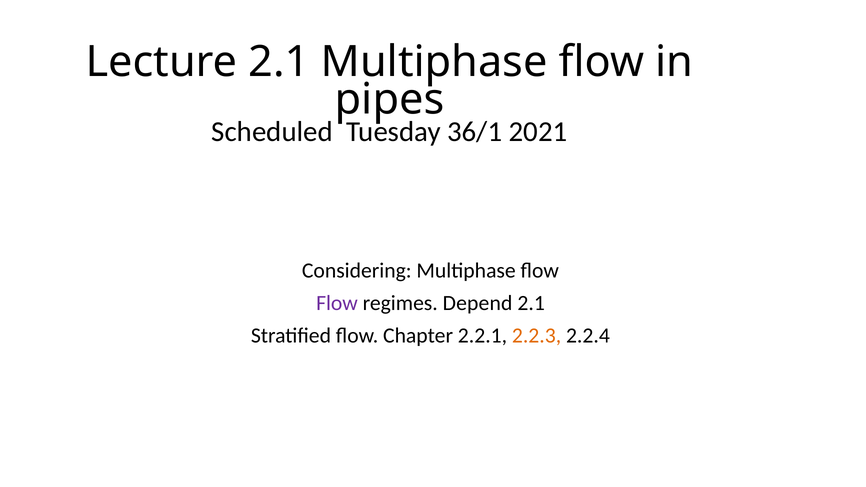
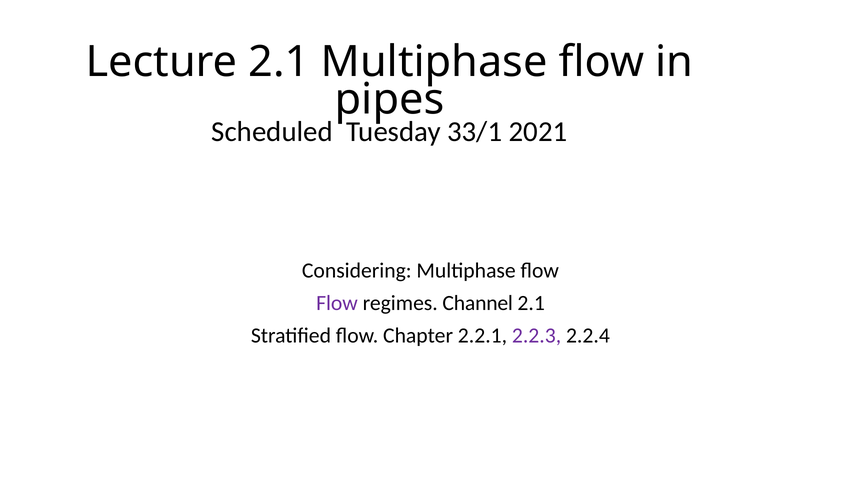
36/1: 36/1 -> 33/1 (475, 132)
Depend: Depend -> Channel (478, 303)
2.2.3 colour: orange -> purple (537, 335)
